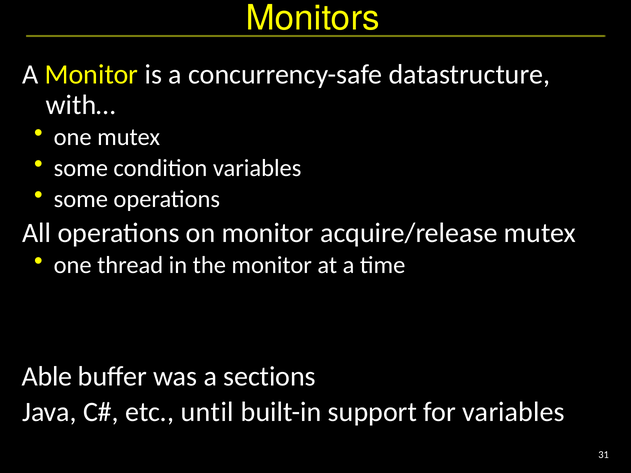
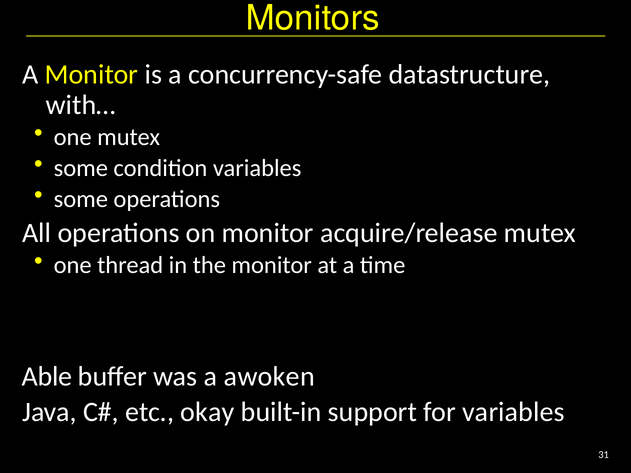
sections: sections -> awoken (269, 377)
until: until -> okay (207, 412)
